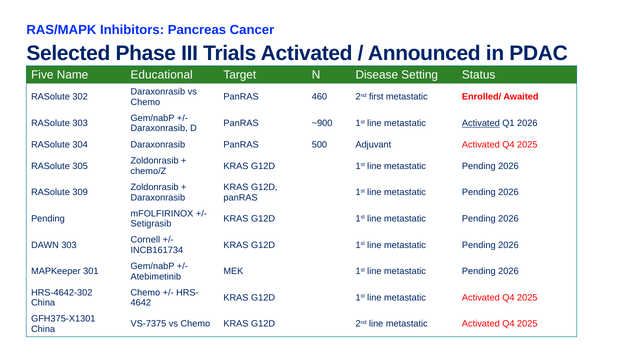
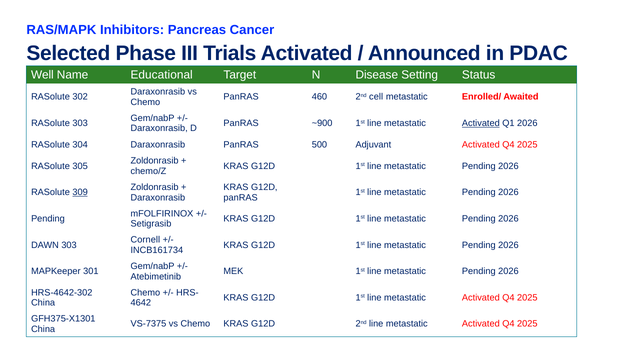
Five: Five -> Well (42, 75)
first: first -> cell (376, 97)
309 underline: none -> present (80, 192)
